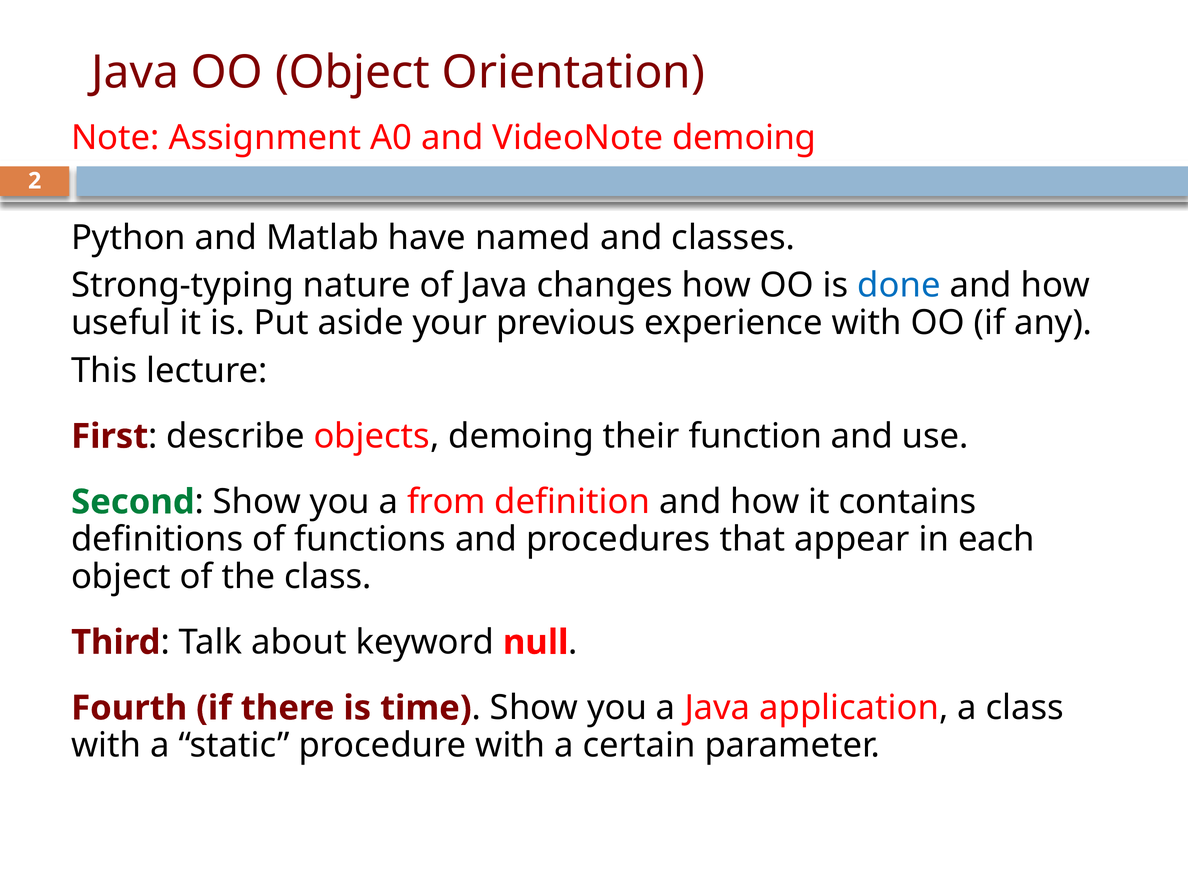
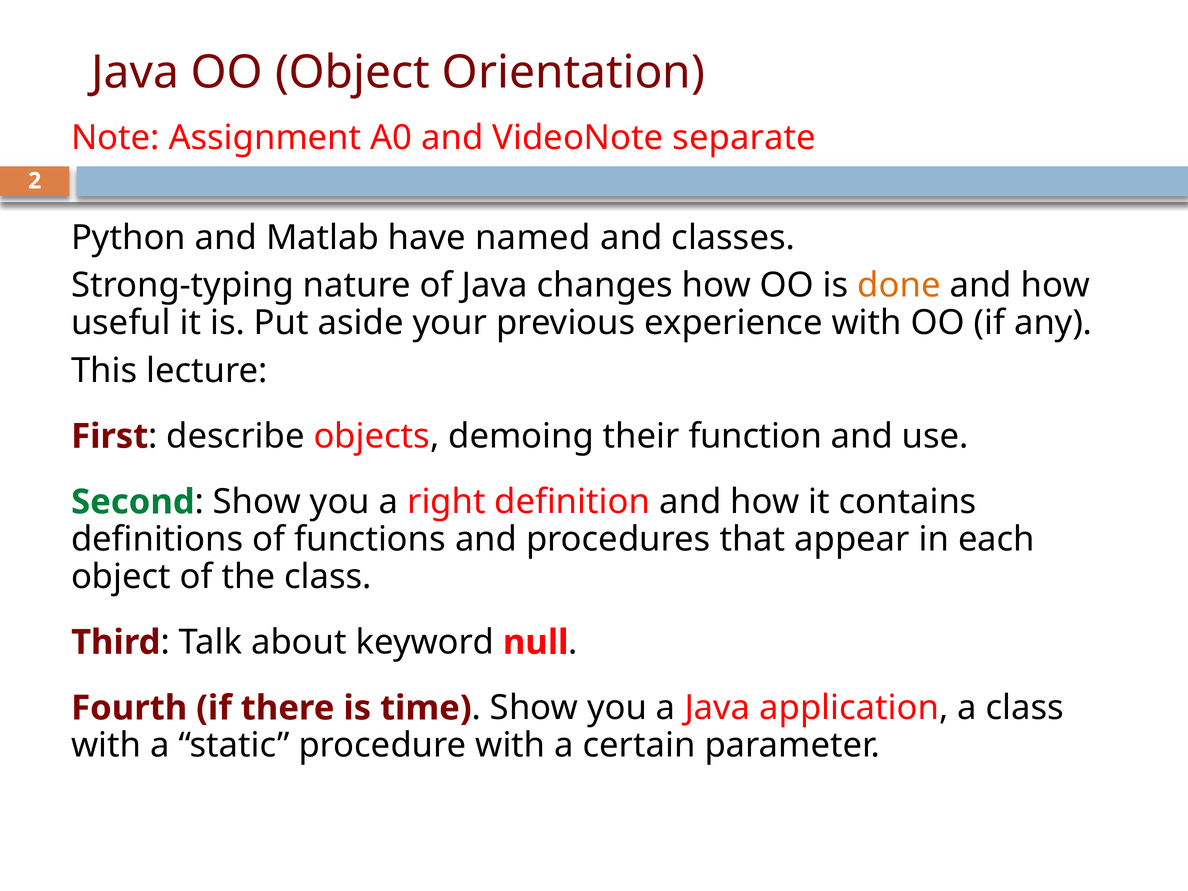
VideoNote demoing: demoing -> separate (744, 138)
done colour: blue -> orange (899, 286)
from: from -> right (446, 502)
